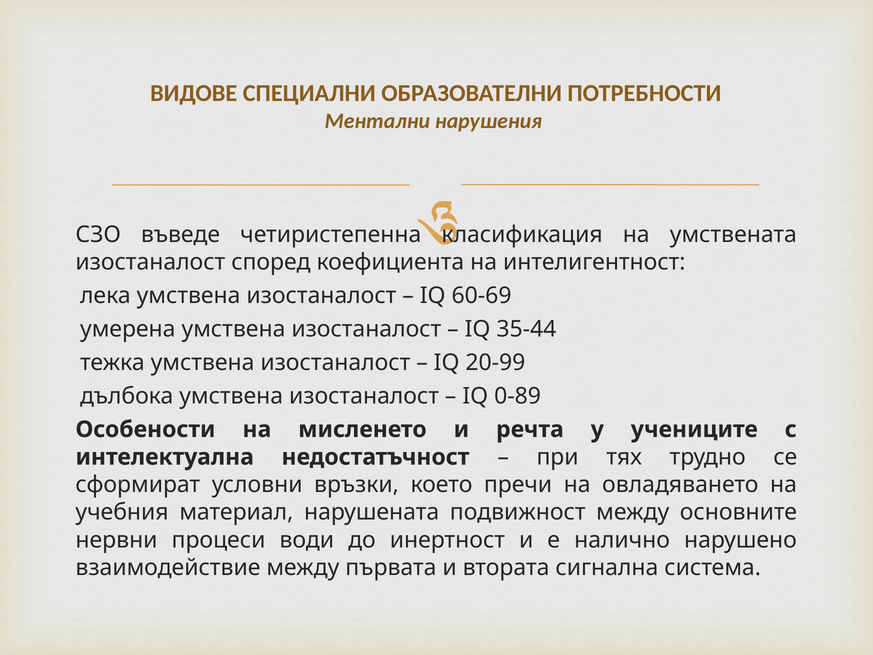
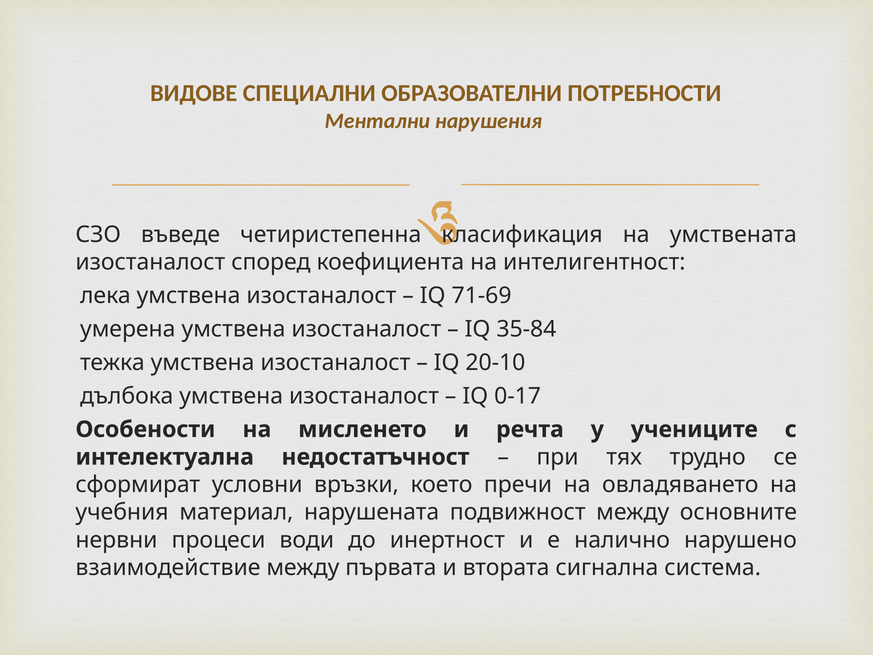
60-69: 60-69 -> 71-69 (482, 296)
35-44: 35-44 -> 35-84 (526, 329)
20-99: 20-99 -> 20-10 (495, 362)
0-89: 0-89 -> 0-17 (518, 396)
